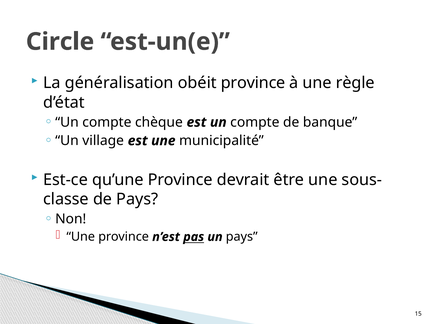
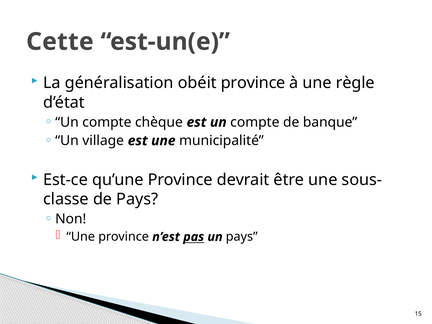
Circle: Circle -> Cette (60, 42)
